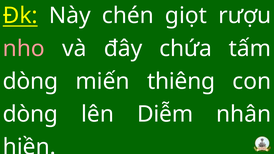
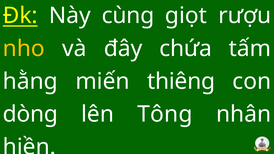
chén: chén -> cùng (128, 16)
nho colour: pink -> yellow (24, 49)
dòng: dòng -> hằng (30, 81)
Diễm: Diễm -> Tông (165, 114)
